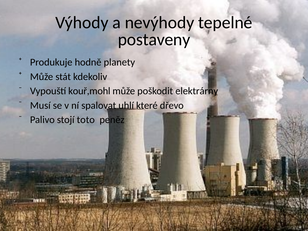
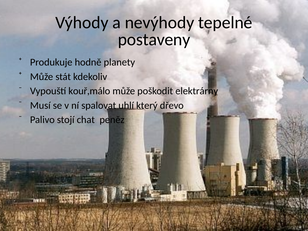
kouř,mohl: kouř,mohl -> kouř,málo (89, 91)
které: které -> který (147, 105)
toto: toto -> chat (86, 120)
